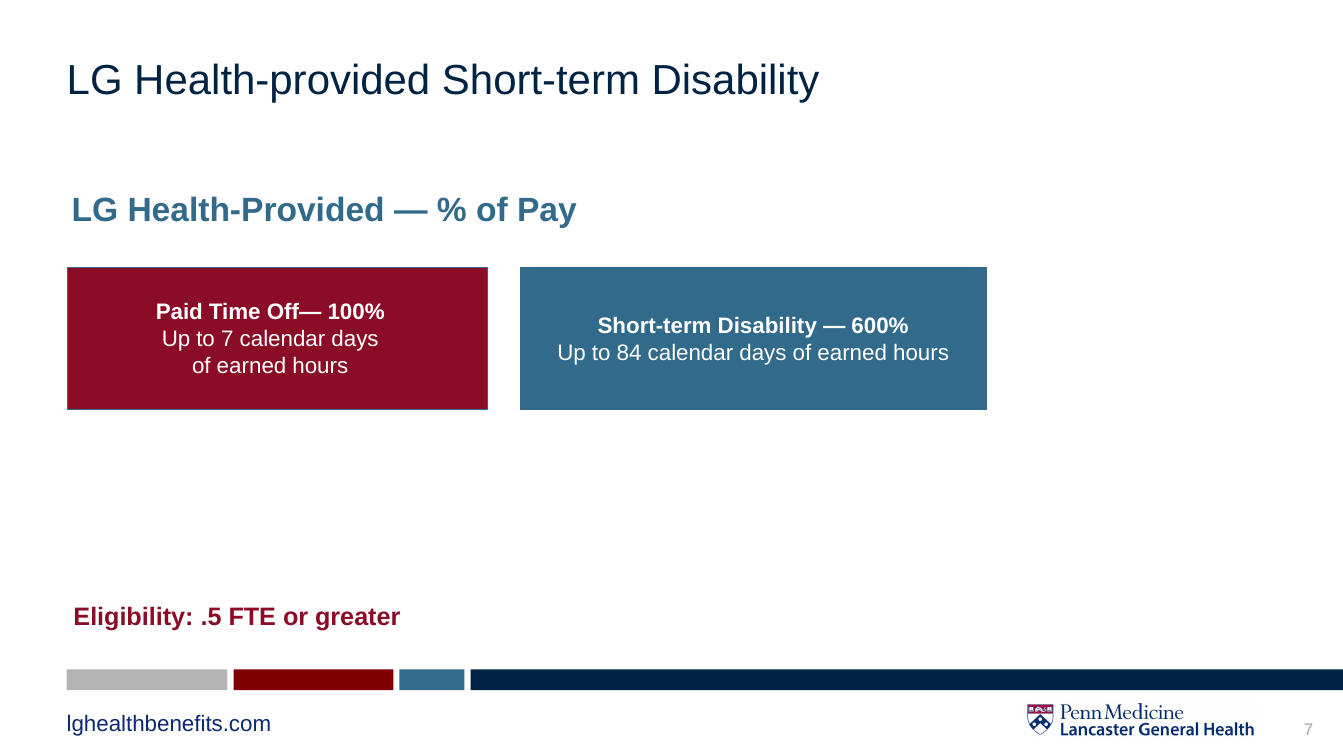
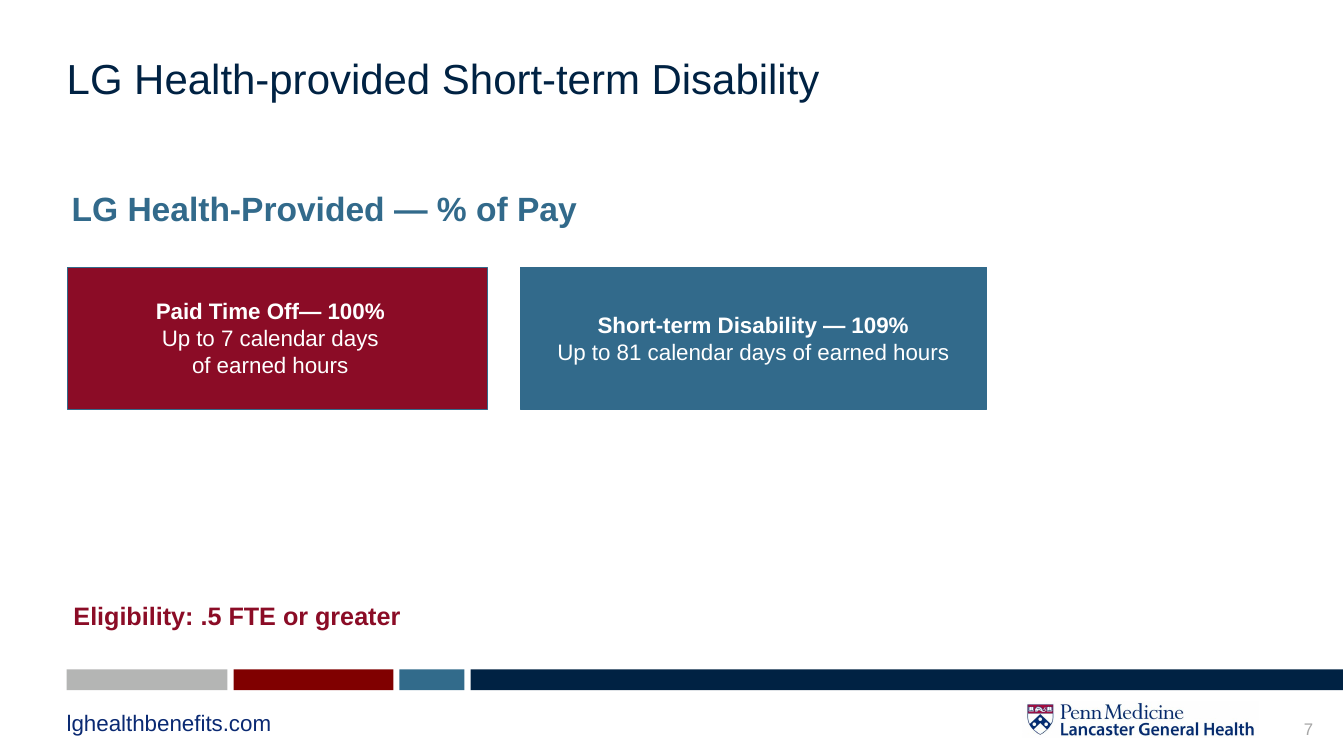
600%: 600% -> 109% (880, 326)
84: 84 -> 81 (629, 352)
